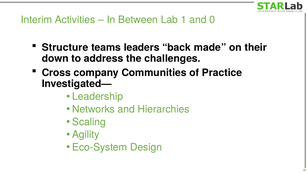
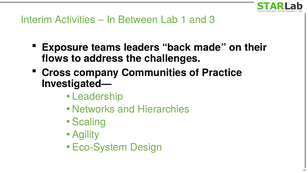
0: 0 -> 3 (212, 20)
Structure: Structure -> Exposure (65, 47)
down: down -> flows (55, 59)
